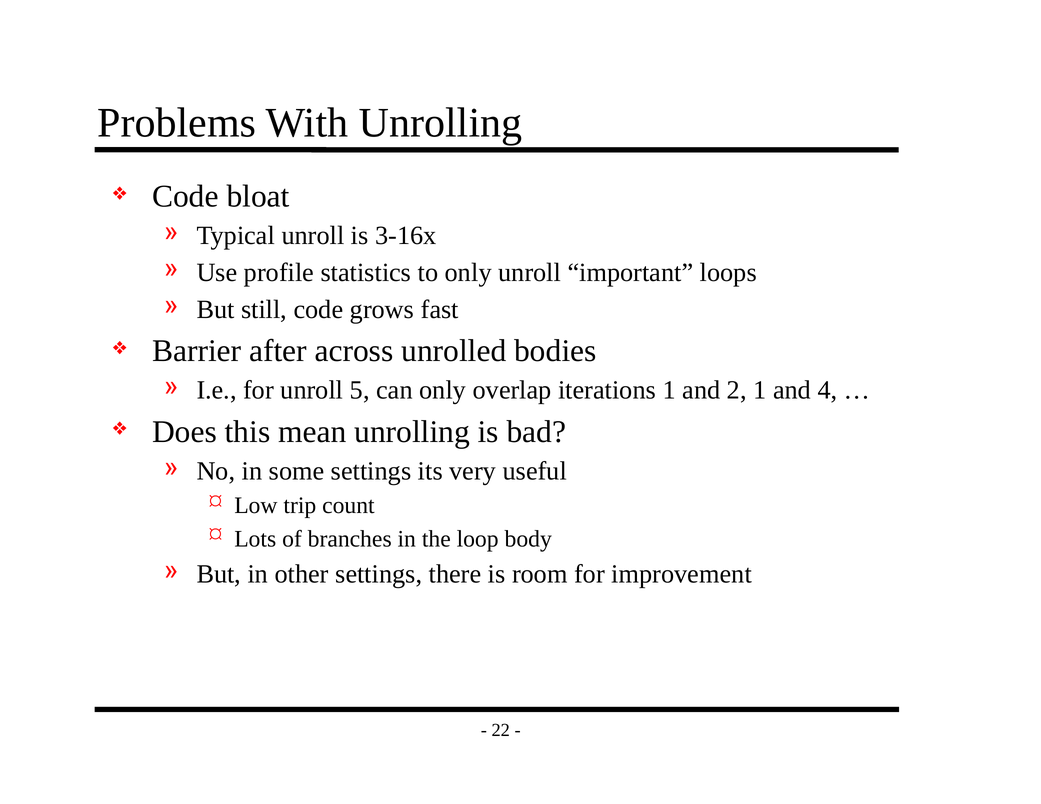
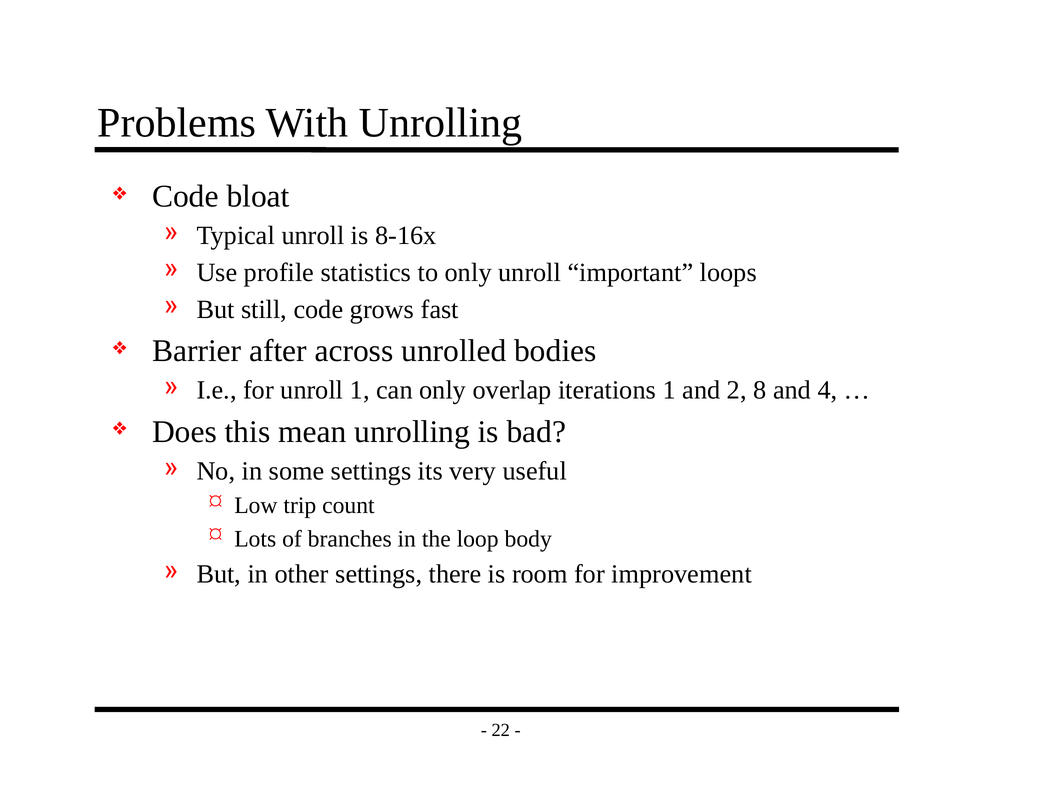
3-16x: 3-16x -> 8-16x (406, 236)
unroll 5: 5 -> 1 (360, 390)
2 1: 1 -> 8 (760, 390)
